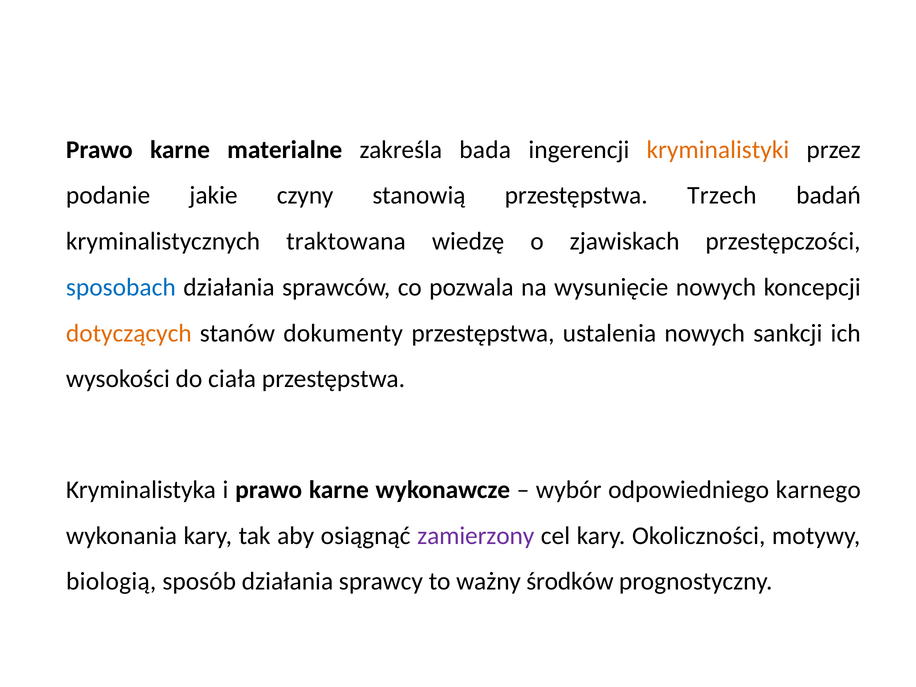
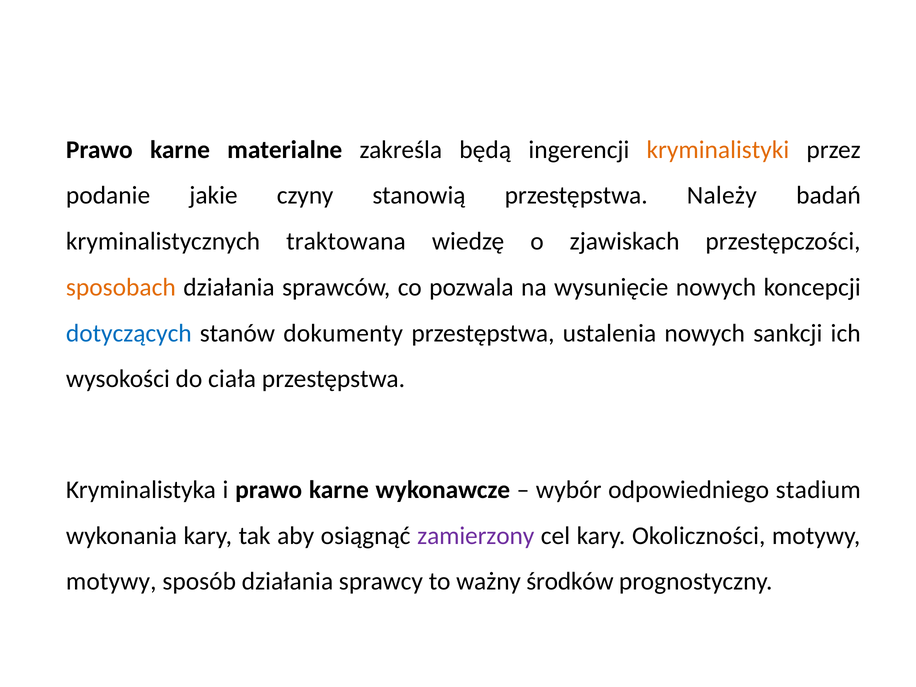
bada: bada -> będą (485, 150)
Trzech: Trzech -> Należy (722, 195)
sposobach colour: blue -> orange (121, 287)
dotyczących colour: orange -> blue (129, 333)
karnego: karnego -> stadium (818, 490)
biologią: biologią -> motywy (111, 582)
